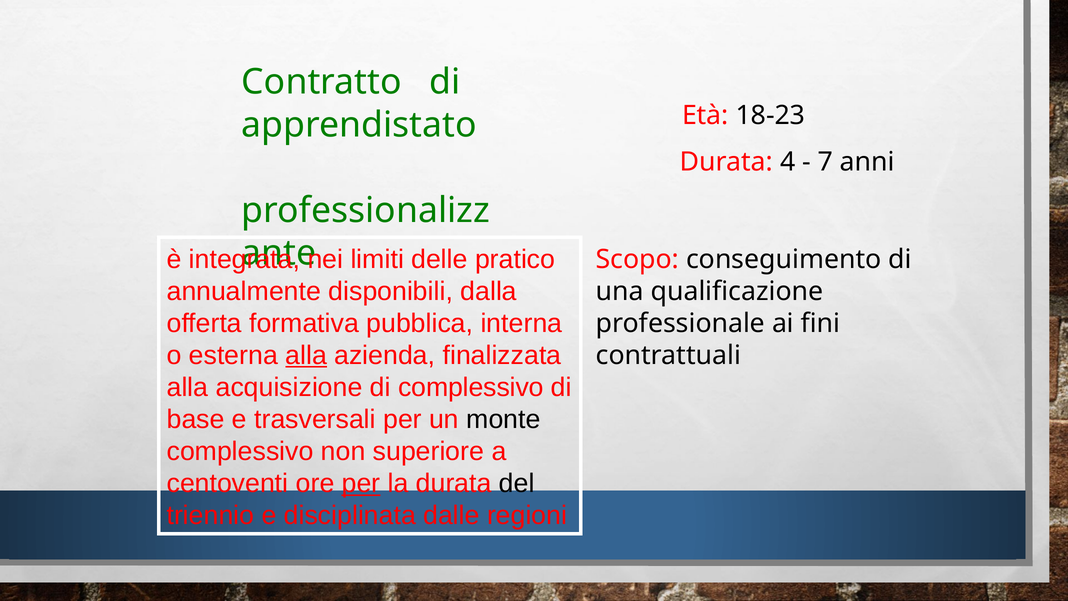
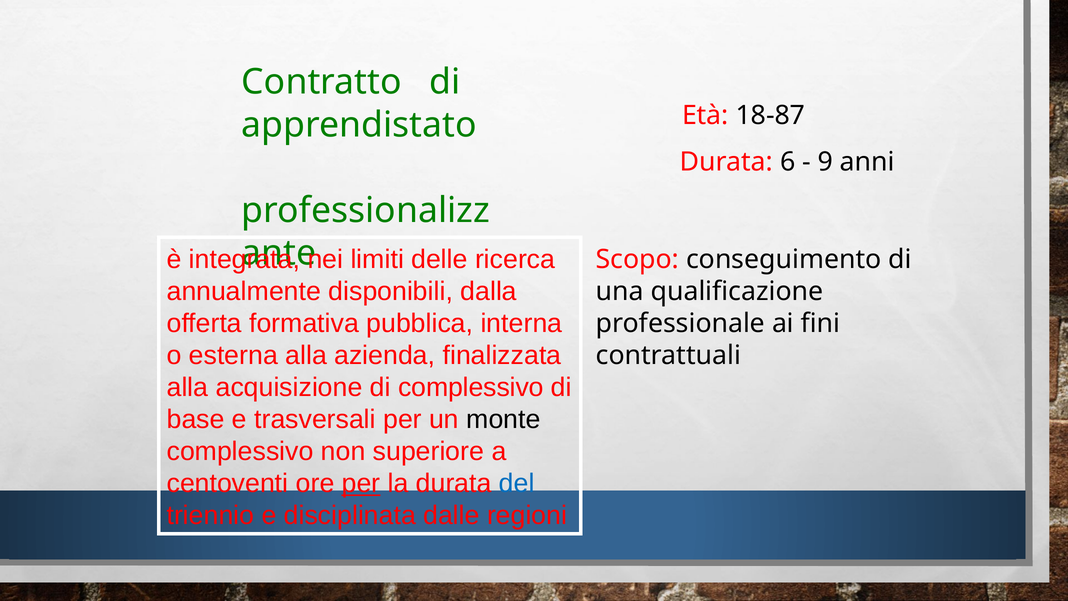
18-23: 18-23 -> 18-87 (770, 115)
4: 4 -> 6 (788, 162)
7: 7 -> 9 (825, 162)
pratico: pratico -> ricerca (515, 259)
alla underline: present -> none (306, 355)
del colour: black -> blue (517, 483)
